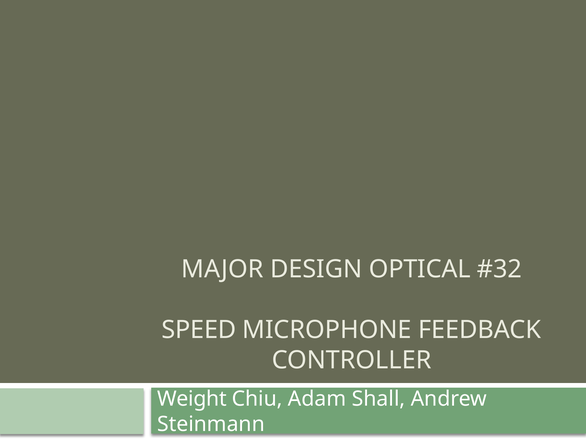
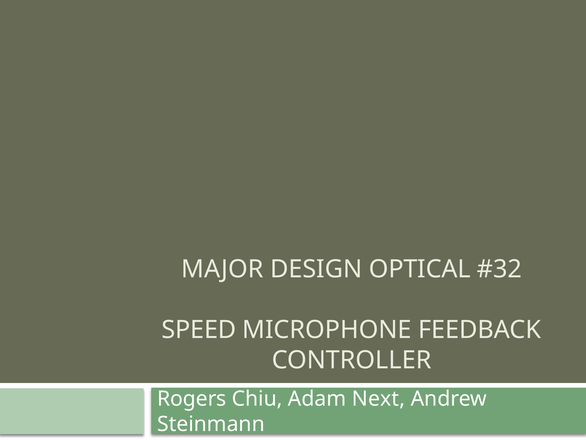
Weight: Weight -> Rogers (192, 398)
Shall: Shall -> Next (378, 398)
